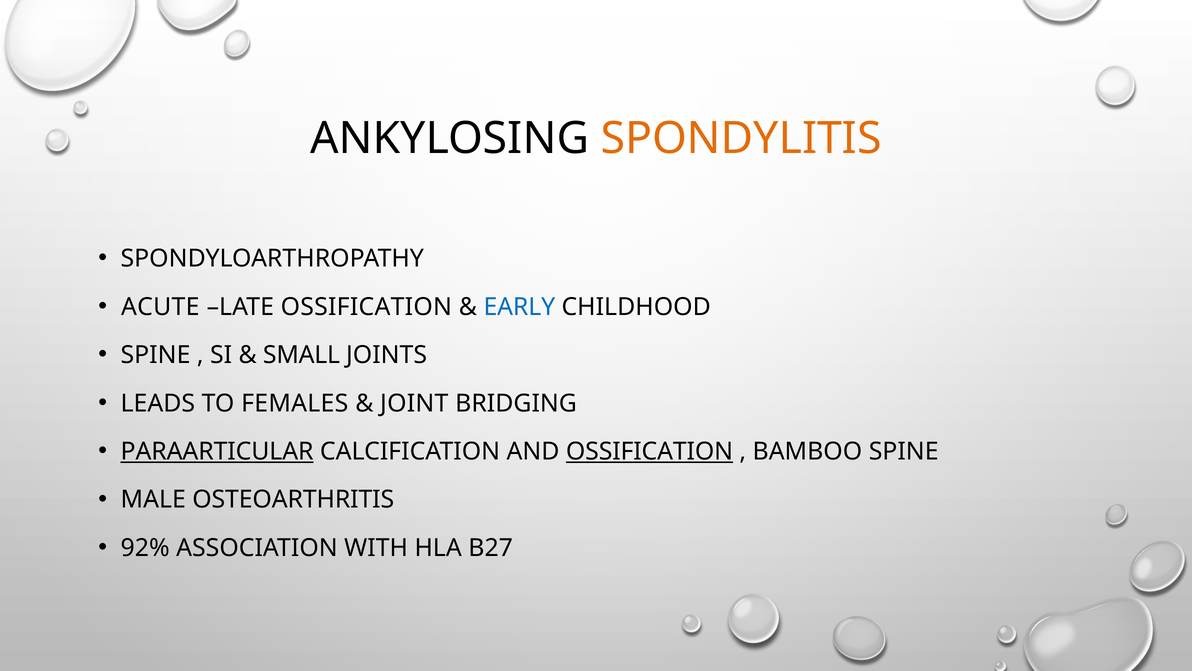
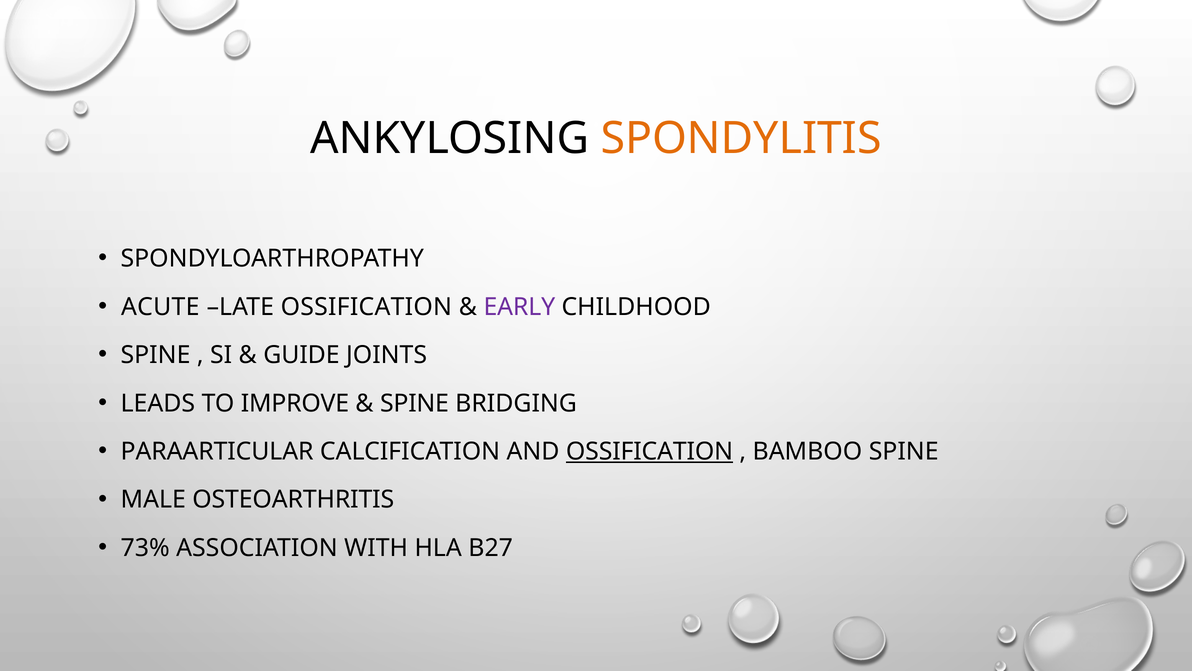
EARLY colour: blue -> purple (519, 307)
SMALL: SMALL -> GUIDE (301, 355)
FEMALES: FEMALES -> IMPROVE (295, 403)
JOINT: JOINT -> SPINE (415, 403)
PARAARTICULAR underline: present -> none (217, 451)
92%: 92% -> 73% (145, 548)
